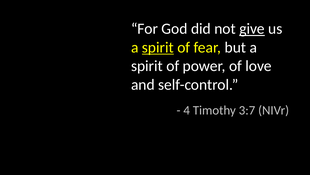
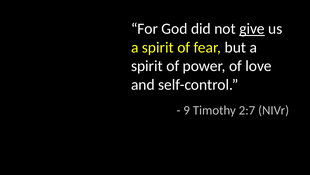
spirit underline: present -> none (158, 47)
4: 4 -> 9 (187, 110)
3:7: 3:7 -> 2:7 (247, 110)
